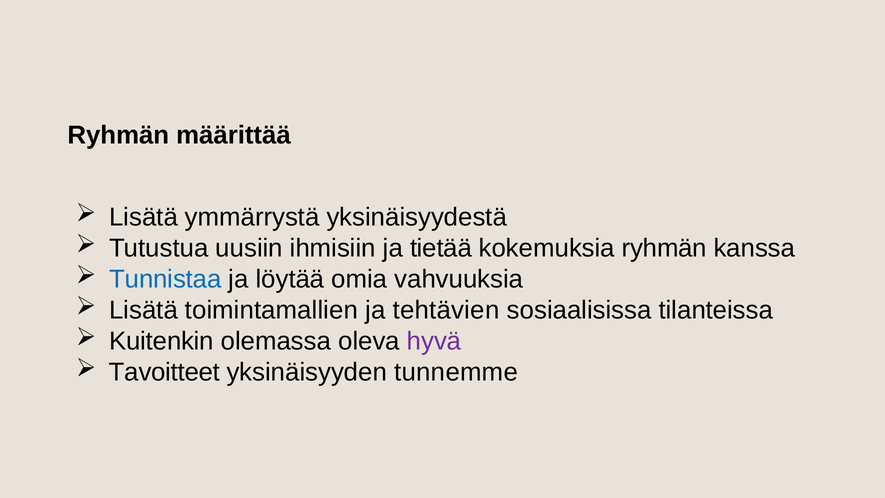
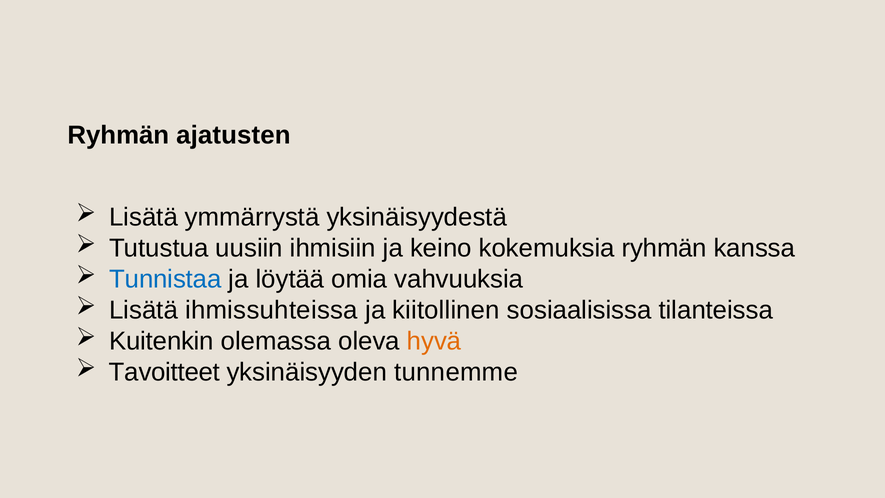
määrittää: määrittää -> ajatusten (233, 135)
tietää: tietää -> keino (441, 248)
toimintamallien: toimintamallien -> ihmissuhteissa (271, 310)
tehtävien: tehtävien -> kiitollinen (446, 310)
hyvä colour: purple -> orange (434, 341)
